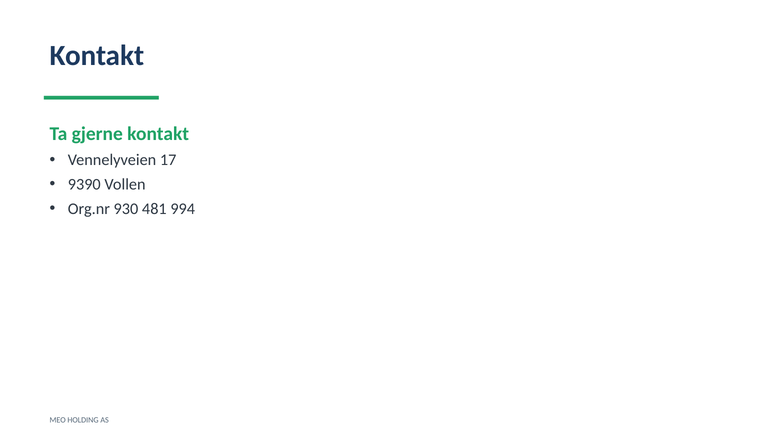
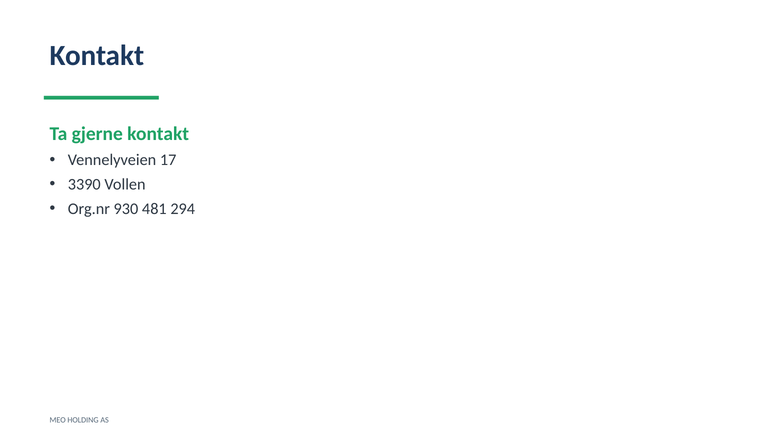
9390: 9390 -> 3390 (84, 185)
994: 994 -> 294 (183, 209)
